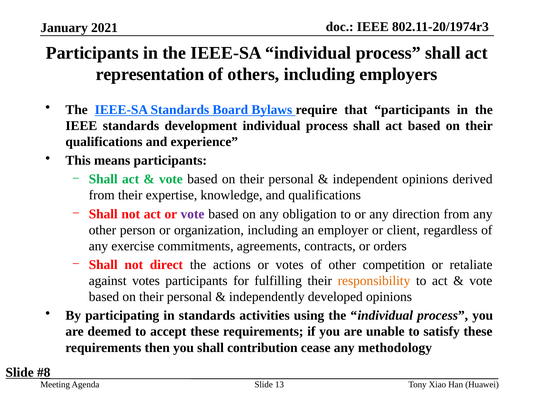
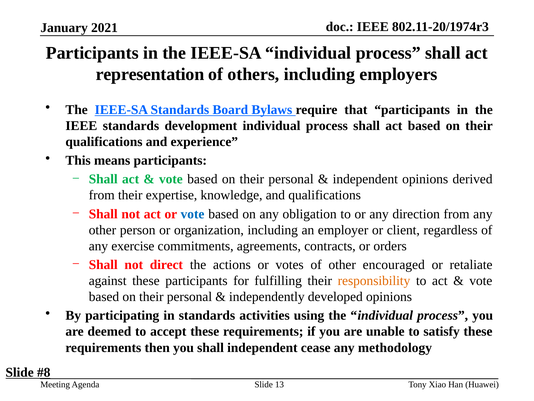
vote colour: purple -> blue (193, 214)
competition: competition -> encouraged (394, 264)
against votes: votes -> these (146, 280)
shall contribution: contribution -> independent (262, 347)
